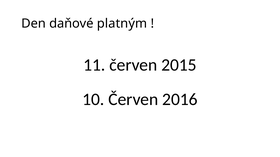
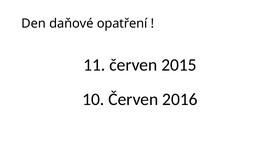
platným: platným -> opatření (122, 24)
